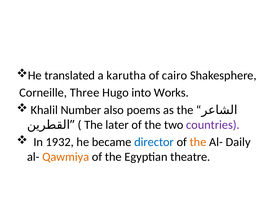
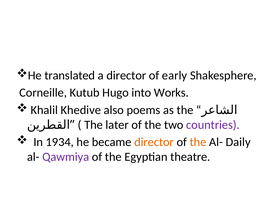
a karutha: karutha -> director (126, 75)
cairo: cairo -> early (175, 75)
Three: Three -> Kutub (85, 93)
Number: Number -> Khedive (81, 110)
1932: 1932 -> 1934 (60, 142)
director colour: blue -> orange (154, 142)
Qawmiya colour: orange -> purple (66, 157)
